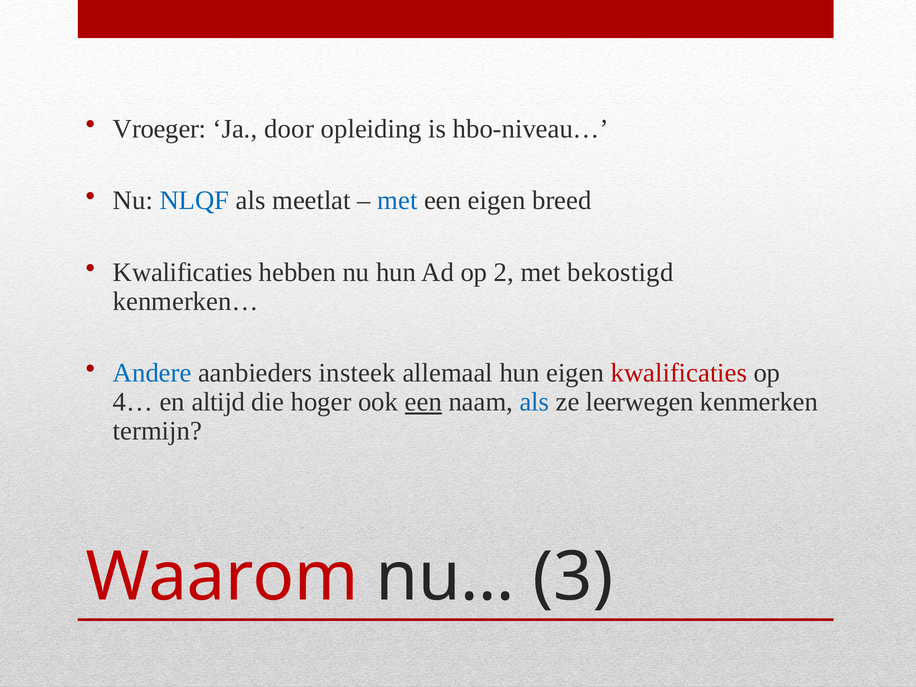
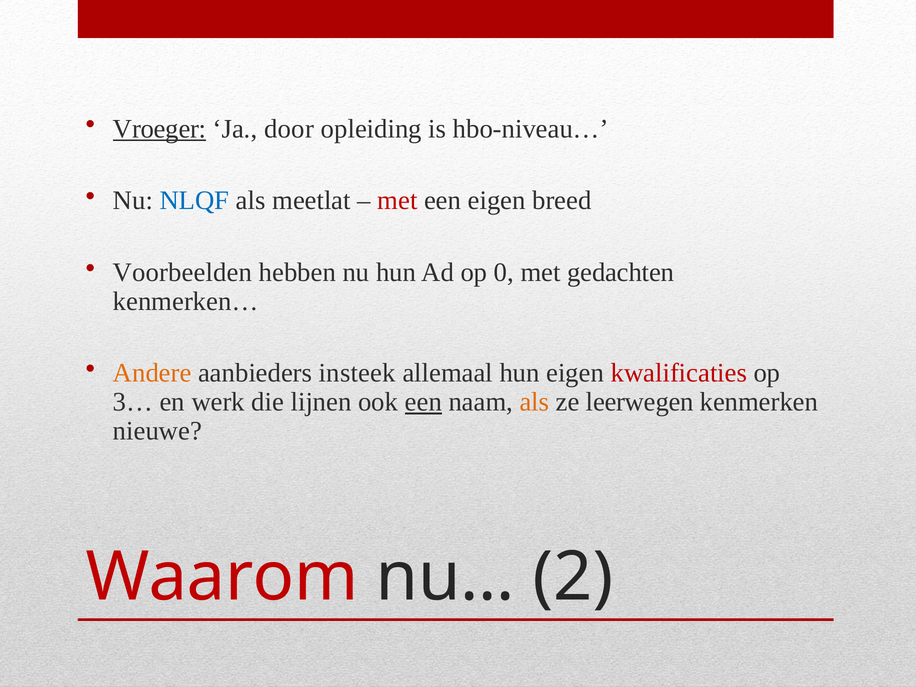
Vroeger underline: none -> present (160, 129)
met colour: blue -> red (397, 201)
Kwalificaties: Kwalificaties -> Voorbeelden (183, 272)
2: 2 -> 0 (504, 272)
bekostigd: bekostigd -> gedachten (621, 272)
Andere colour: blue -> orange (152, 373)
4…: 4… -> 3… (133, 402)
altijd: altijd -> werk (218, 402)
hoger: hoger -> lijnen (321, 402)
als colour: blue -> orange (534, 402)
termijn: termijn -> nieuwe (157, 431)
3: 3 -> 2 (573, 577)
